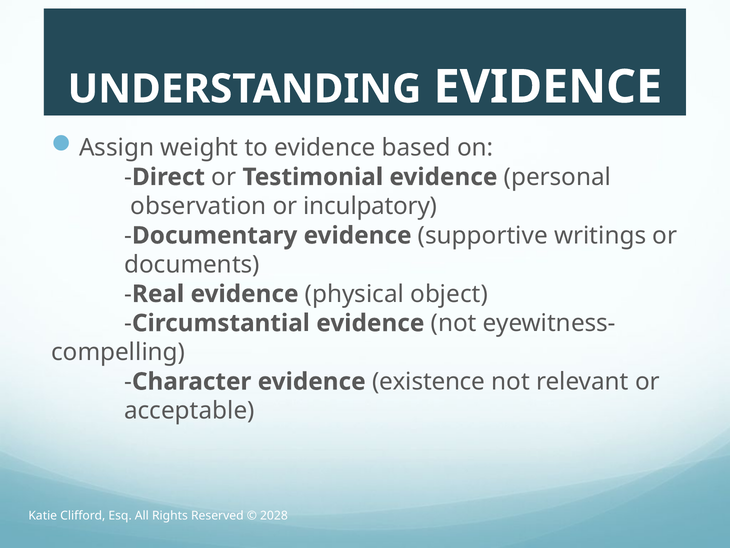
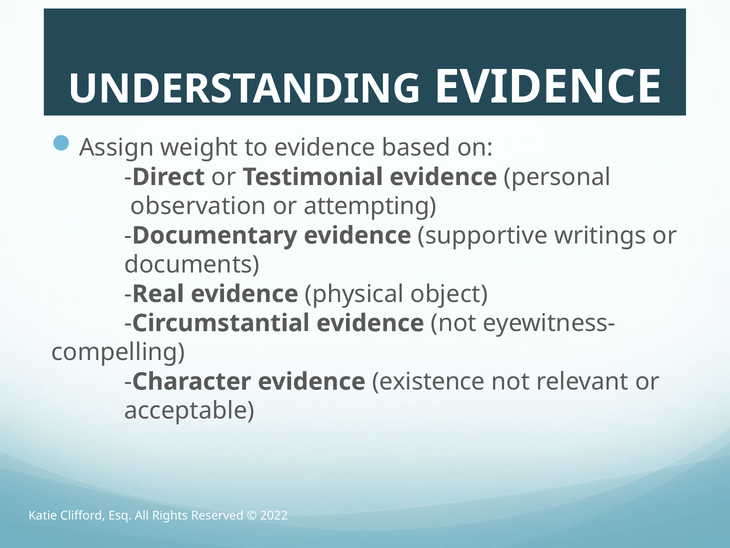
inculpatory: inculpatory -> attempting (370, 206)
2028: 2028 -> 2022 (274, 515)
